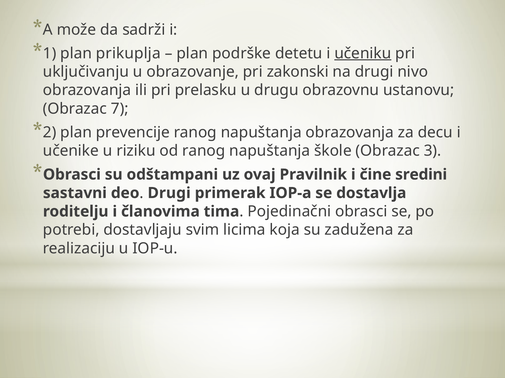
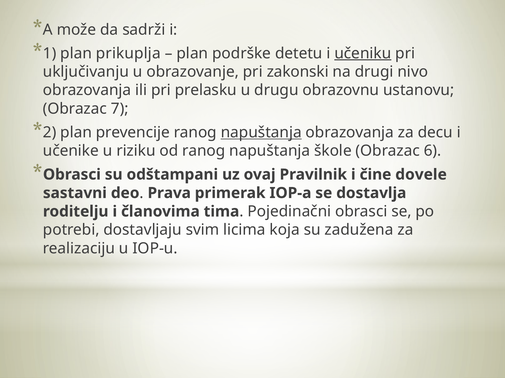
napuštanja underline: none -> present (261, 133)
3: 3 -> 6 (432, 151)
sredini: sredini -> dovele (421, 175)
Drugi: Drugi -> Prava (169, 193)
